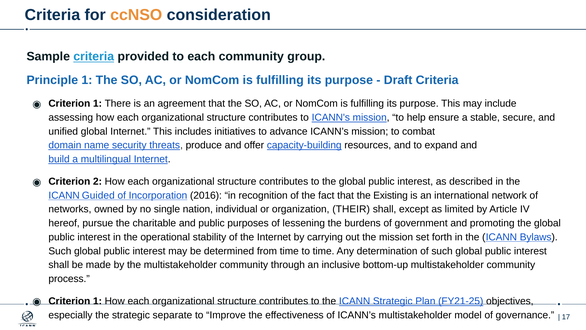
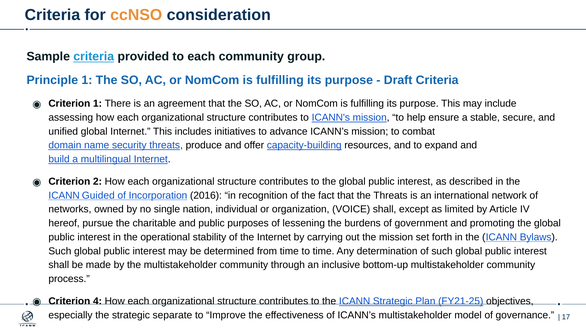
the Existing: Existing -> Threats (390, 195)
THEIR: THEIR -> VOICE (351, 209)
1: 1 -> 4 (97, 301)
